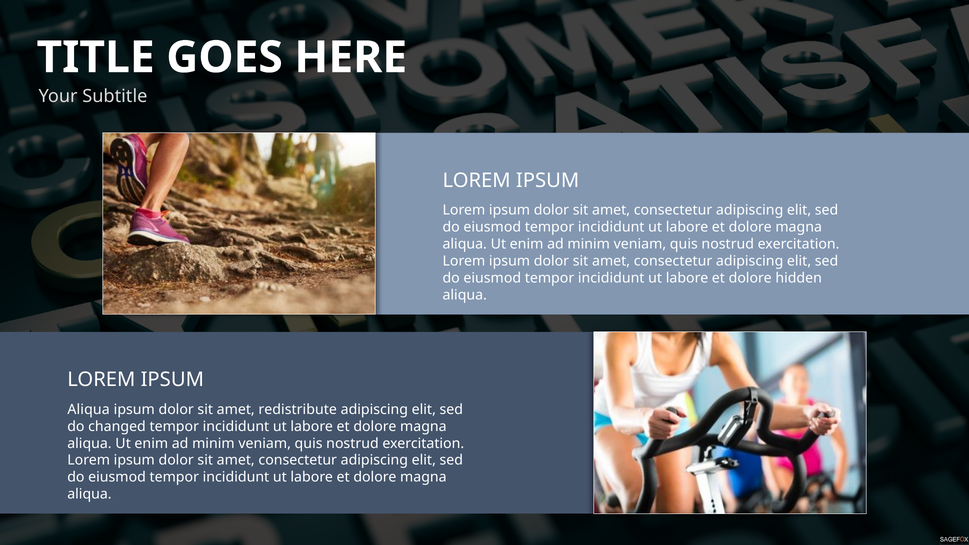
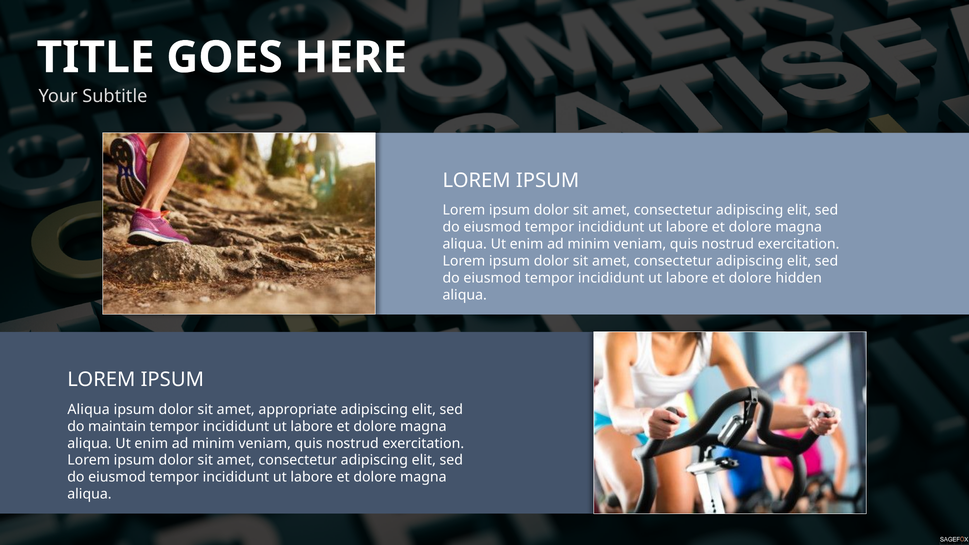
redistribute: redistribute -> appropriate (298, 409)
changed: changed -> maintain (117, 426)
